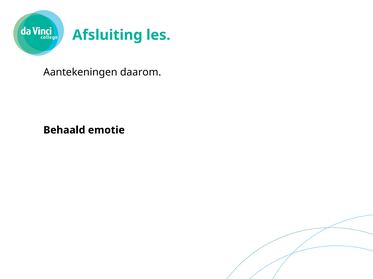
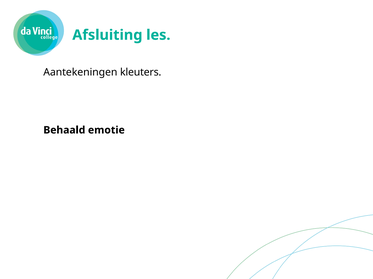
daarom: daarom -> kleuters (141, 72)
